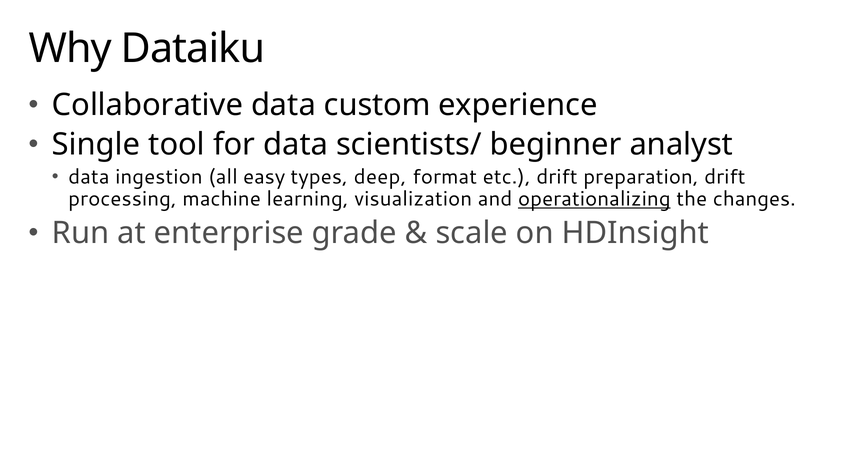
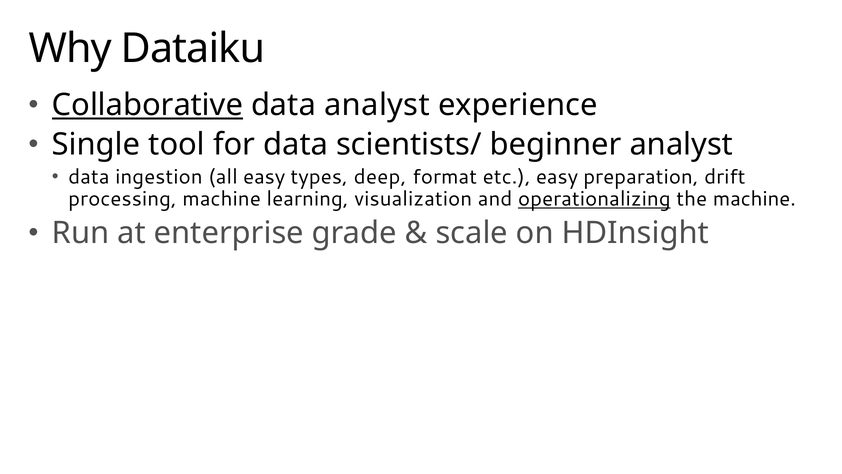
Collaborative underline: none -> present (147, 105)
data custom: custom -> analyst (377, 105)
etc drift: drift -> easy (557, 177)
the changes: changes -> machine (754, 199)
